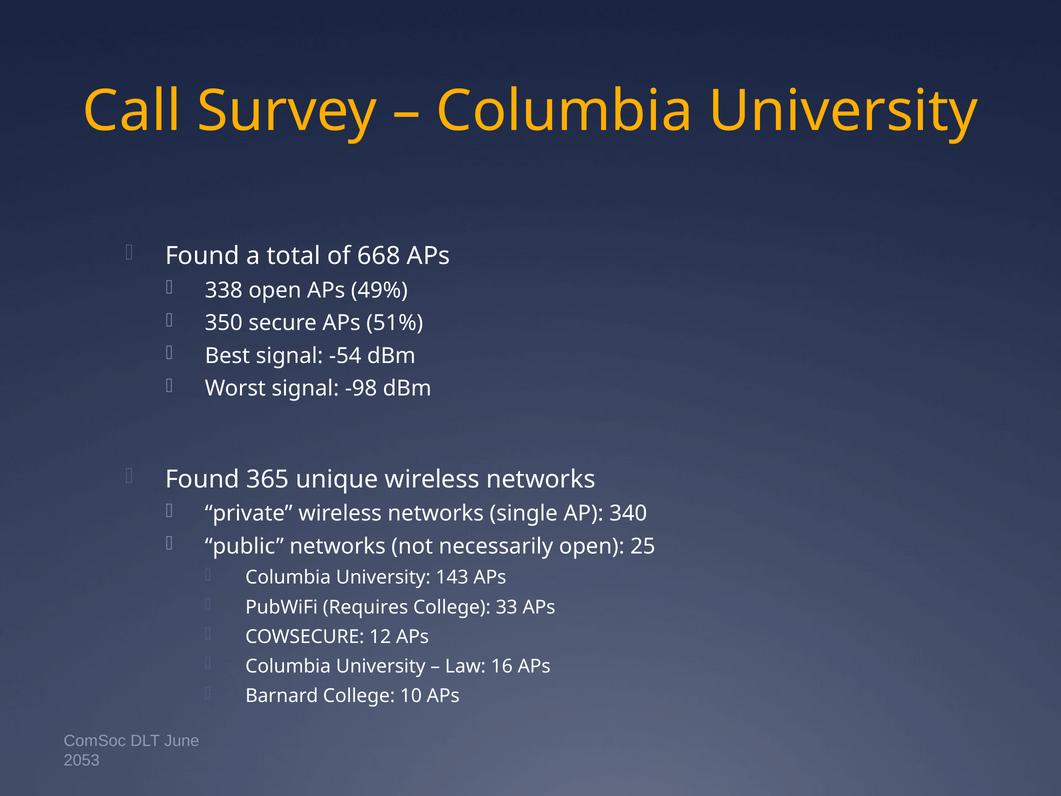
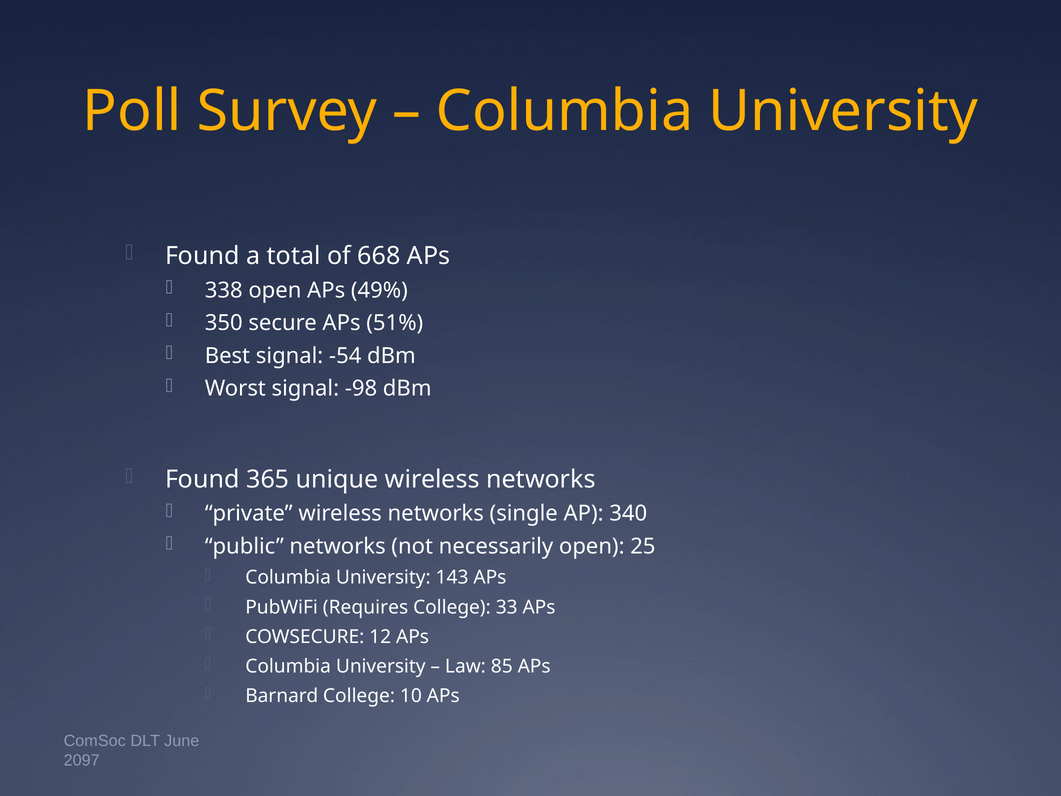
Call: Call -> Poll (132, 111)
16: 16 -> 85 (502, 666)
2053: 2053 -> 2097 (82, 760)
